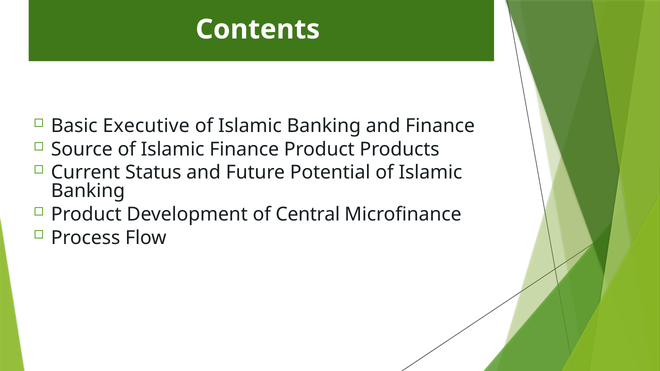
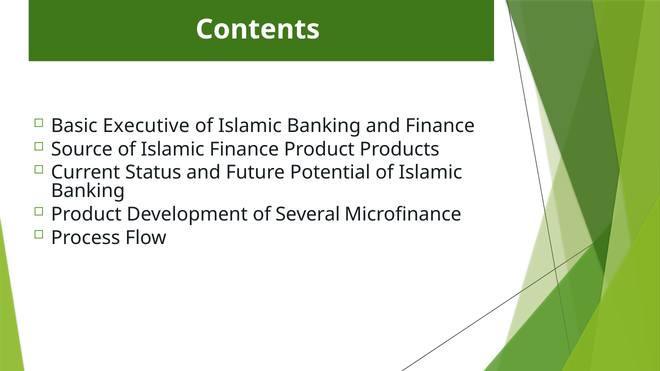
Central: Central -> Several (308, 215)
